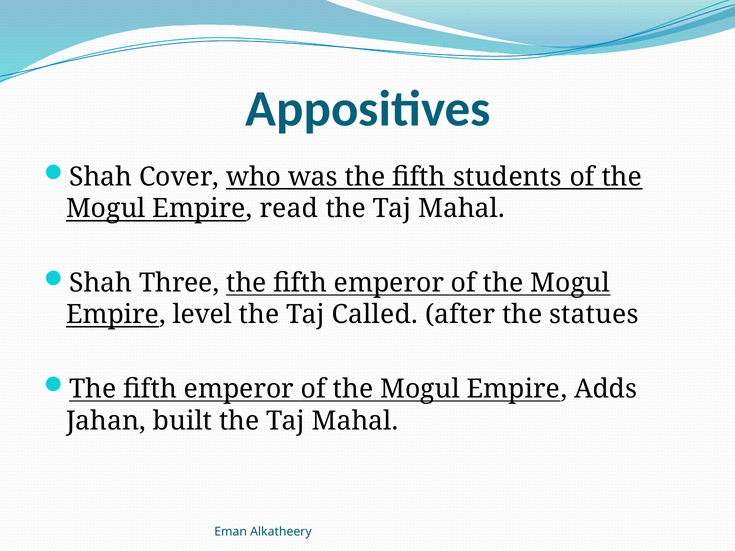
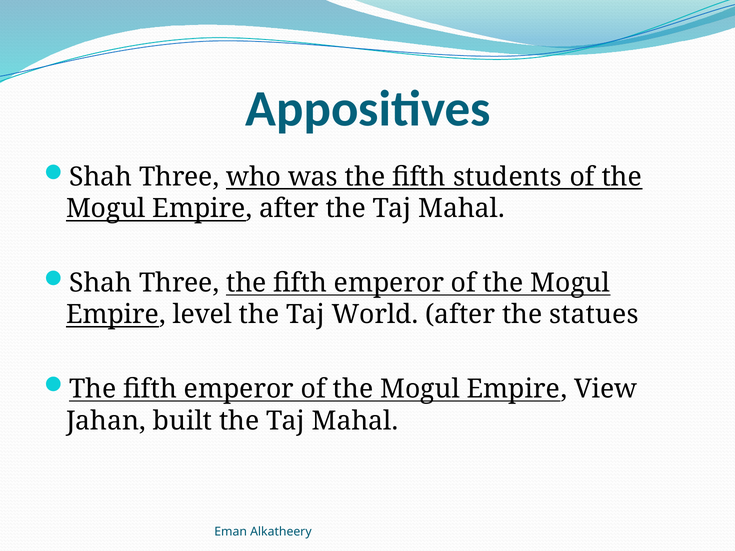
Cover: Cover -> Three (179, 177)
Empire read: read -> after (289, 209)
Called: Called -> World (375, 315)
Adds: Adds -> View (606, 389)
